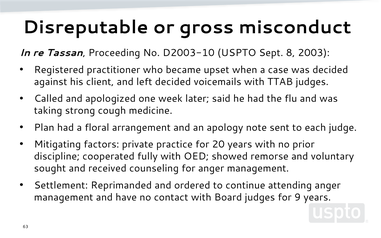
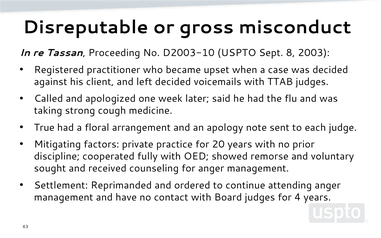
Plan: Plan -> True (44, 128)
9: 9 -> 4 (298, 197)
